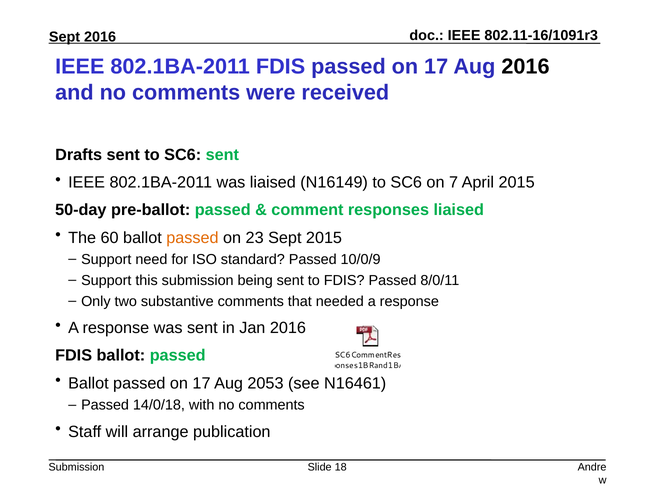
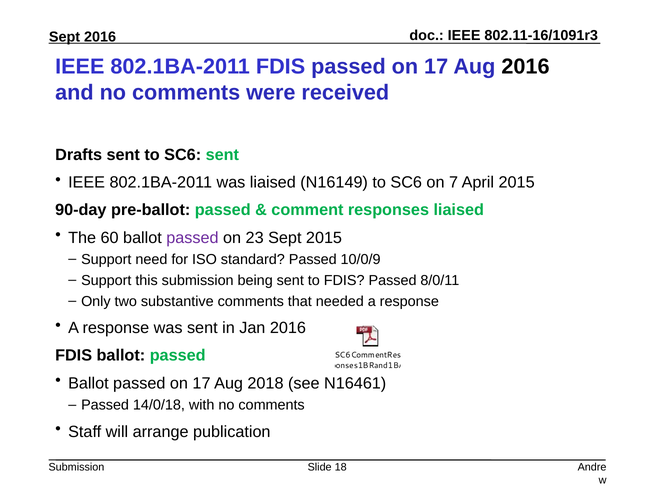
50-day: 50-day -> 90-day (81, 210)
passed colour: orange -> purple (192, 238)
2053: 2053 -> 2018 (266, 383)
